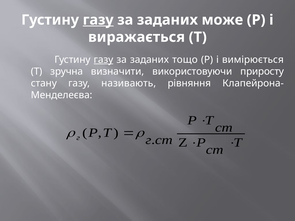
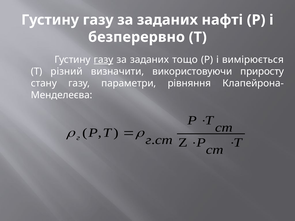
газу underline: present -> none (98, 20)
може: може -> нафті (222, 20)
виражається: виражається -> безперервно (137, 37)
зручна: зручна -> різний (67, 71)
називають: називають -> параметри (129, 83)
